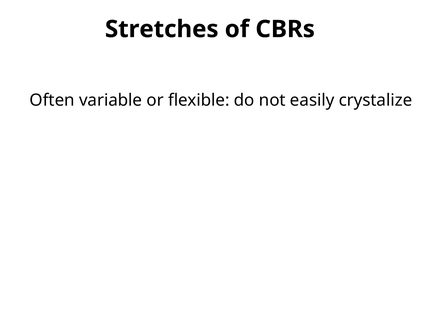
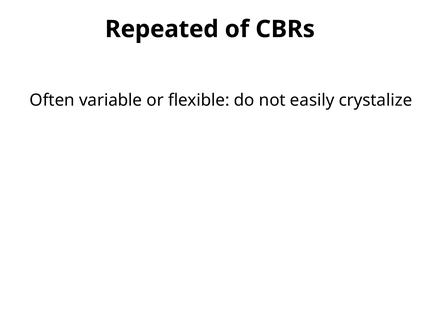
Stretches: Stretches -> Repeated (162, 29)
